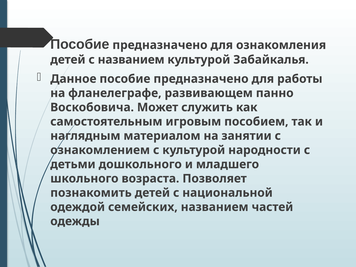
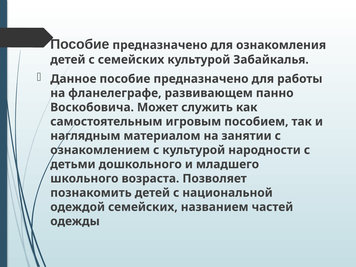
с названием: названием -> семейских (131, 60)
